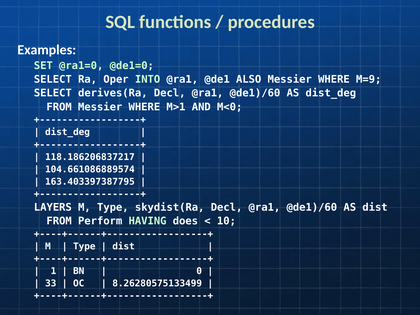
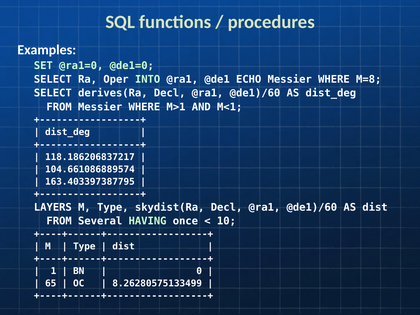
ALSO: ALSO -> ECHO (249, 79)
M=9: M=9 -> M=8 (369, 79)
M<0: M<0 -> M<1 (230, 107)
Perform: Perform -> Several (100, 221)
does: does -> once (185, 221)
33: 33 -> 65 (51, 283)
